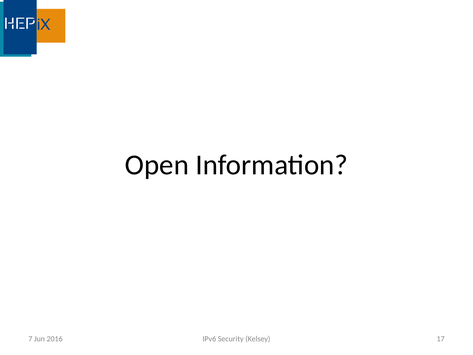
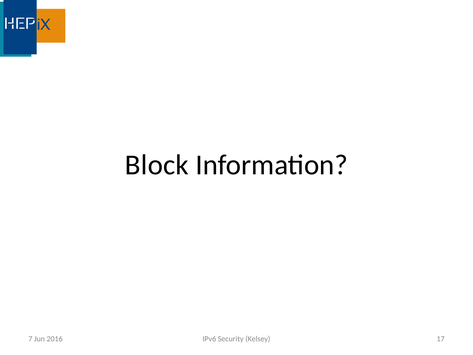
Open: Open -> Block (157, 165)
